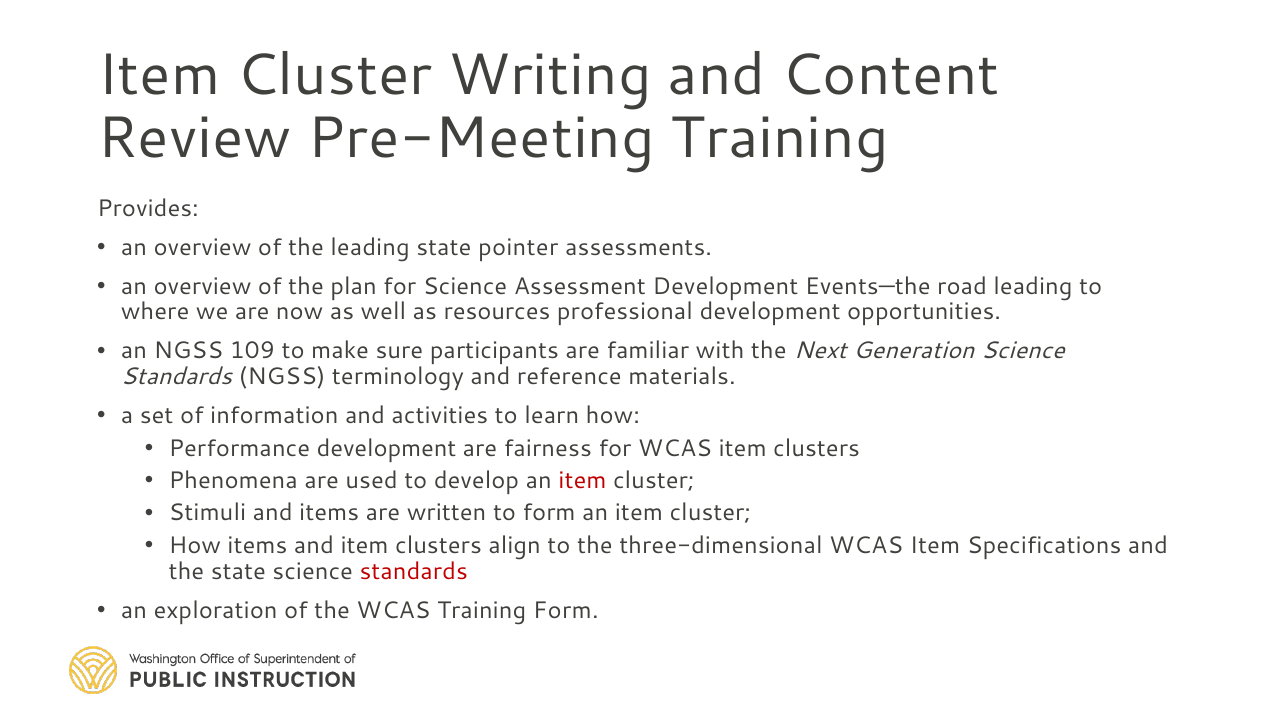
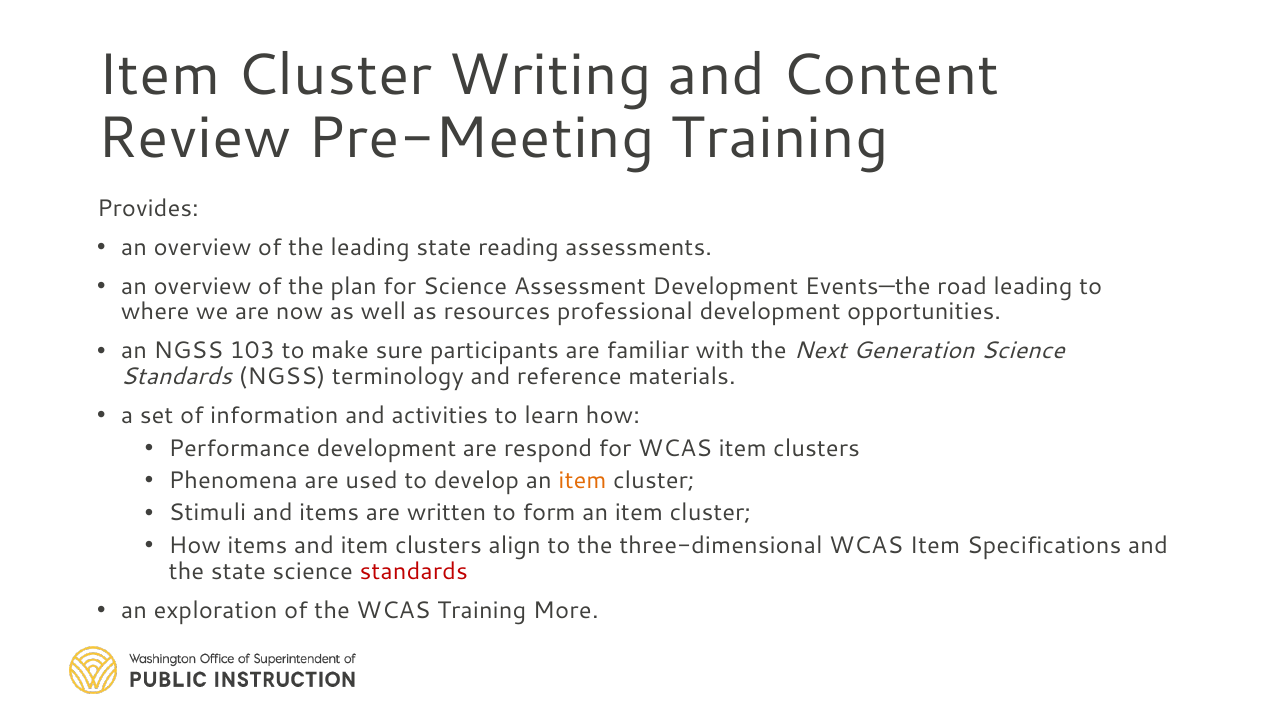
pointer: pointer -> reading (518, 247)
109: 109 -> 103 (252, 351)
fairness: fairness -> respond (548, 448)
item colour: red -> orange (582, 481)
Training Form: Form -> More (566, 610)
